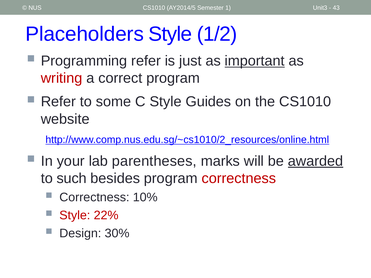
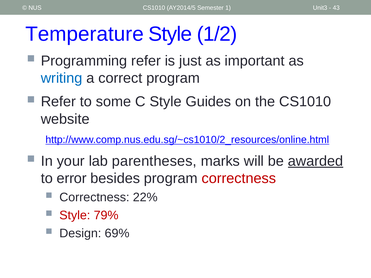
Placeholders: Placeholders -> Temperature (85, 34)
important underline: present -> none (255, 61)
writing colour: red -> blue (62, 78)
such: such -> error (72, 178)
10%: 10% -> 22% (145, 198)
22%: 22% -> 79% (106, 215)
30%: 30% -> 69% (117, 233)
